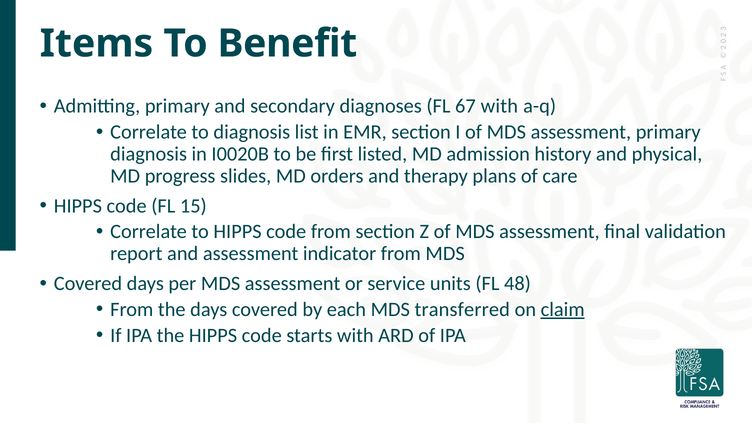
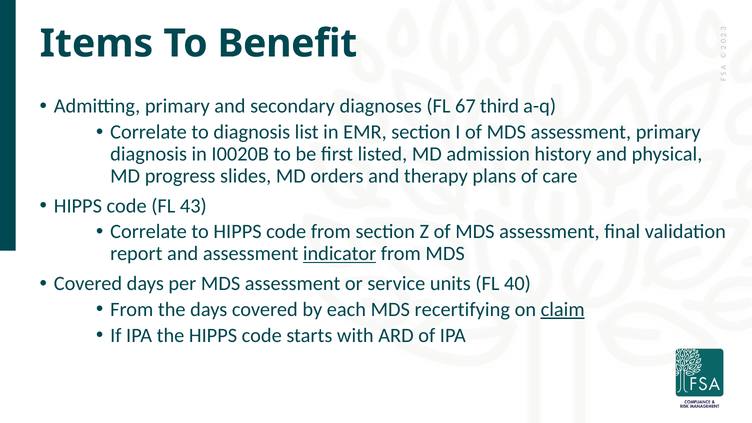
67 with: with -> third (500, 106)
15: 15 -> 43 (193, 206)
indicator underline: none -> present (340, 254)
48: 48 -> 40 (517, 284)
transferred: transferred -> recertifying (462, 309)
